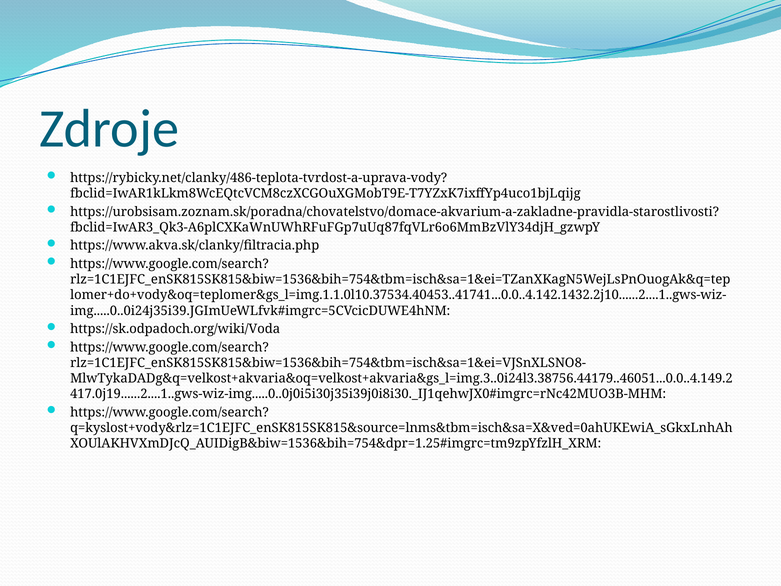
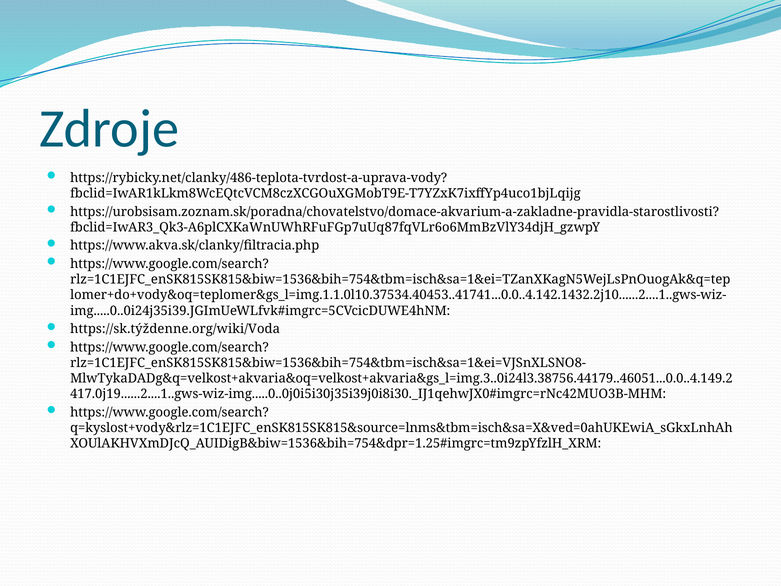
https://sk.odpadoch.org/wiki/Voda: https://sk.odpadoch.org/wiki/Voda -> https://sk.týždenne.org/wiki/Voda (175, 329)
